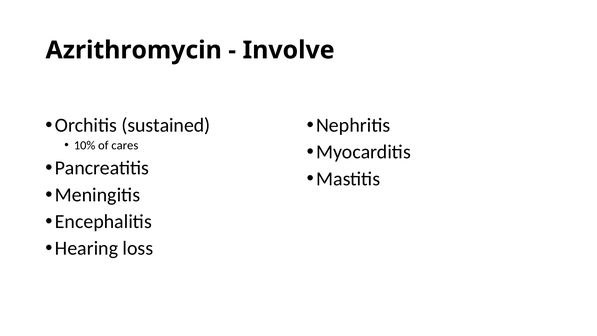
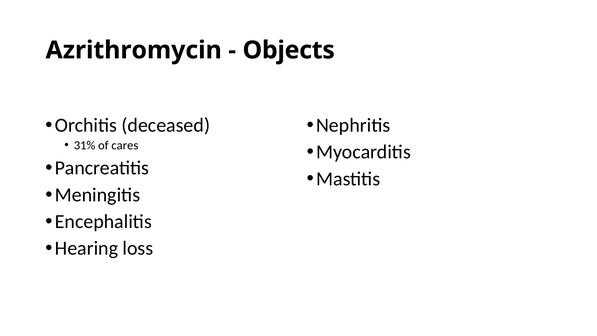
Involve: Involve -> Objects (289, 50)
sustained: sustained -> deceased (166, 125)
10%: 10% -> 31% (85, 145)
